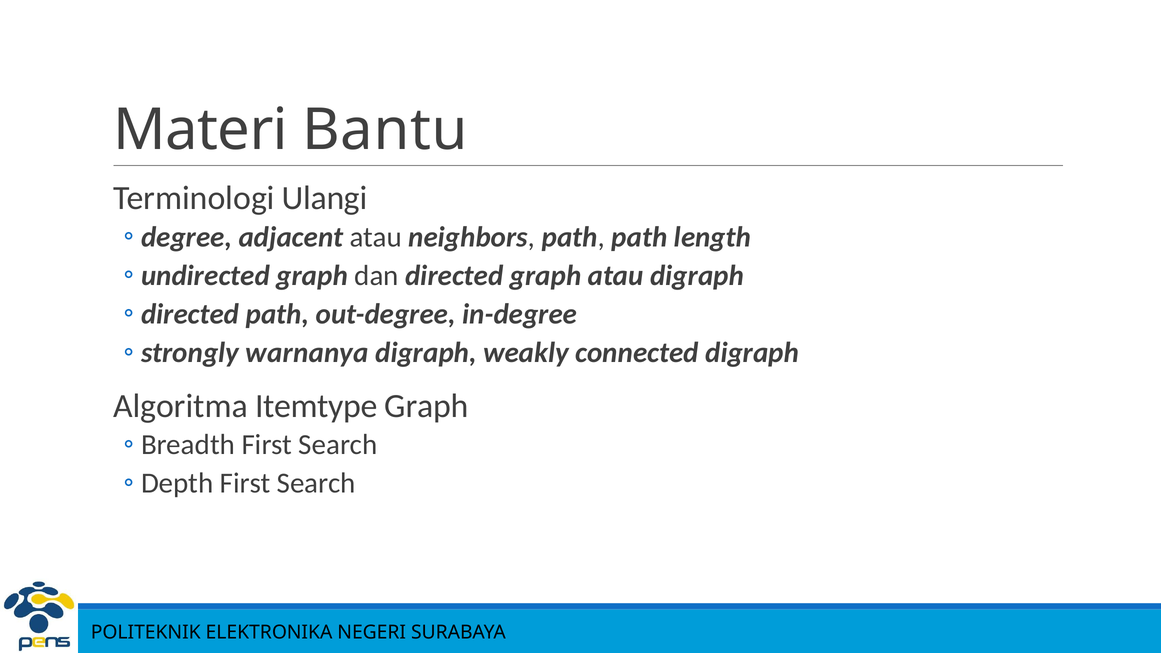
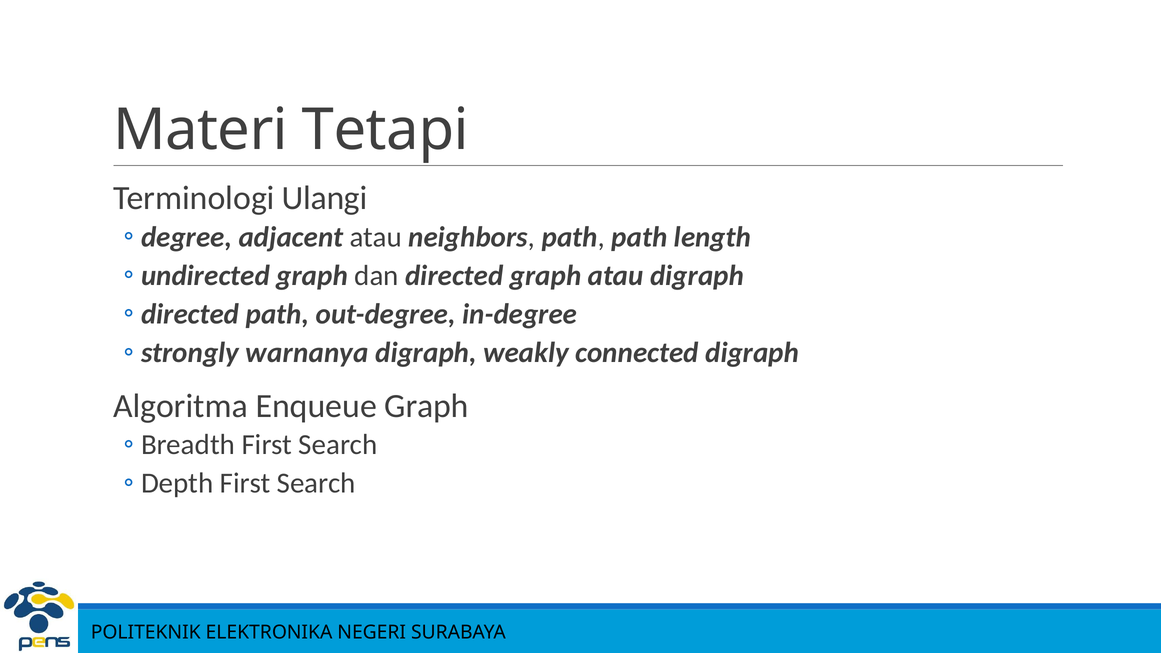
Bantu: Bantu -> Tetapi (385, 130)
Itemtype: Itemtype -> Enqueue (316, 406)
